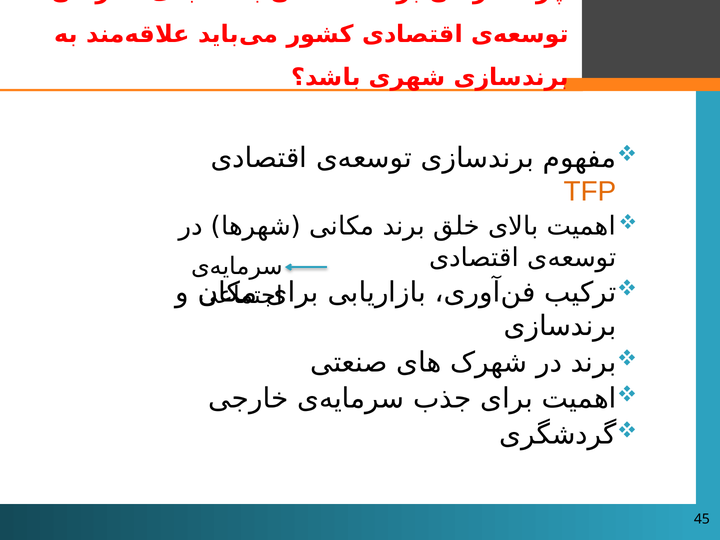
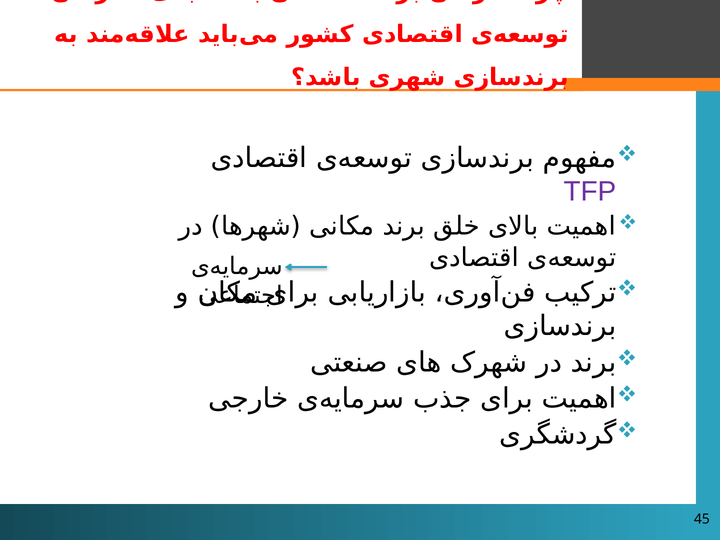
TFP colour: orange -> purple (590, 192)
